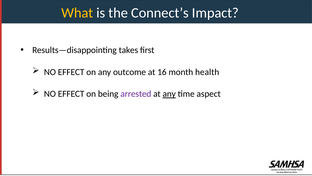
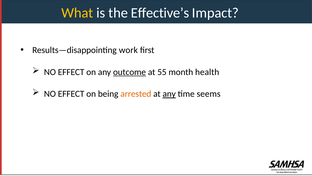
Connect’s: Connect’s -> Effective’s (160, 13)
takes: takes -> work (128, 50)
outcome underline: none -> present (130, 72)
16: 16 -> 55 (162, 72)
arrested colour: purple -> orange (136, 94)
aspect: aspect -> seems (209, 94)
